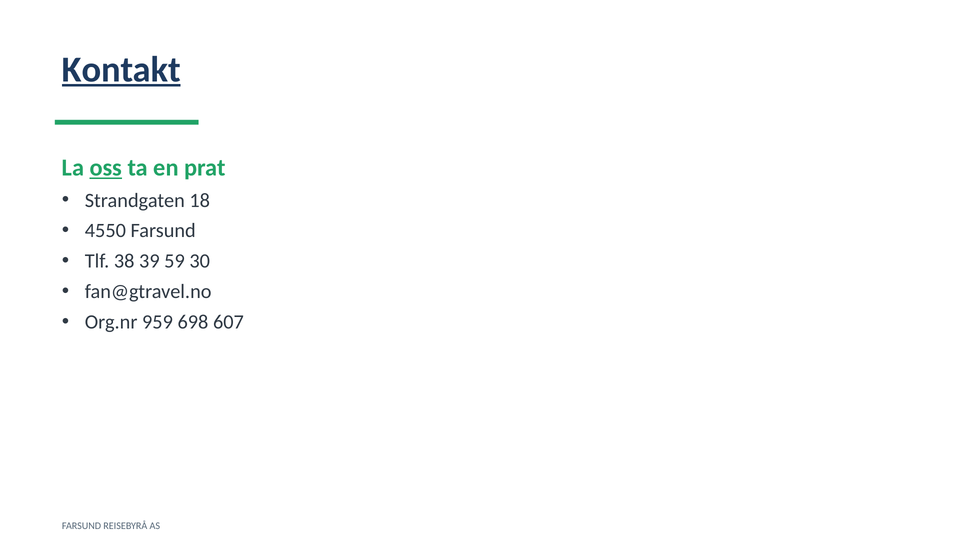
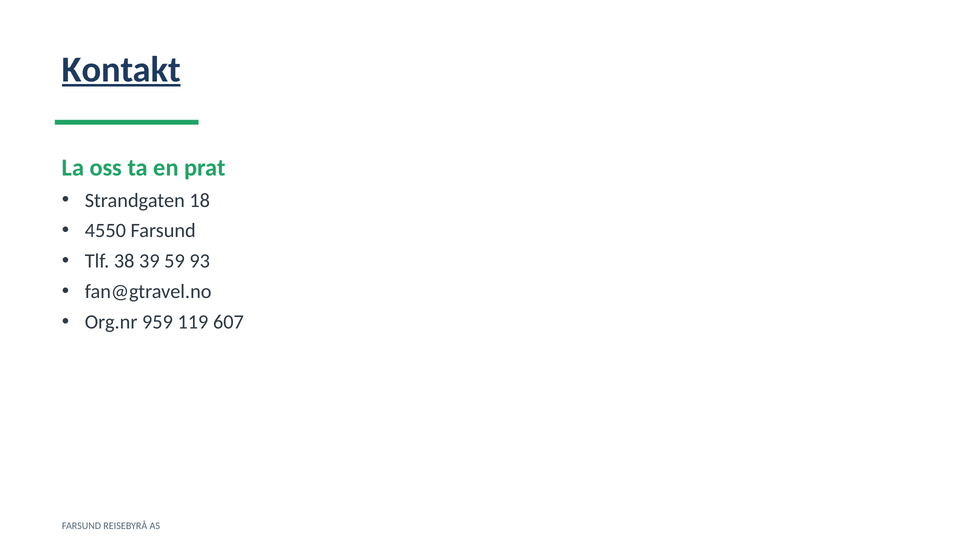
oss underline: present -> none (106, 168)
30: 30 -> 93 (200, 261)
698: 698 -> 119 (193, 322)
